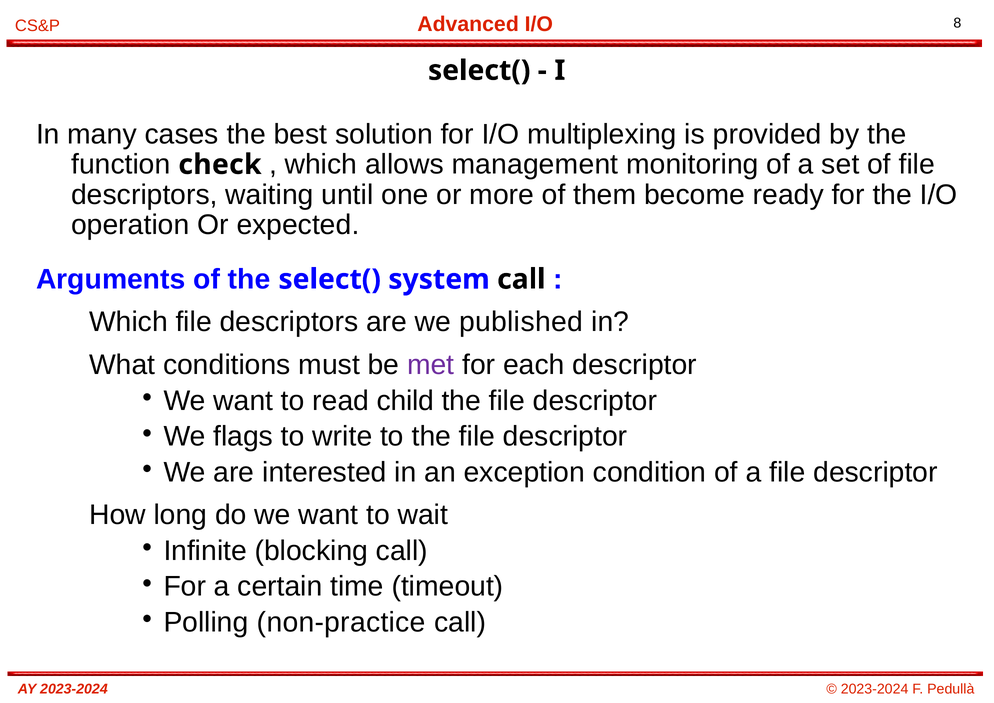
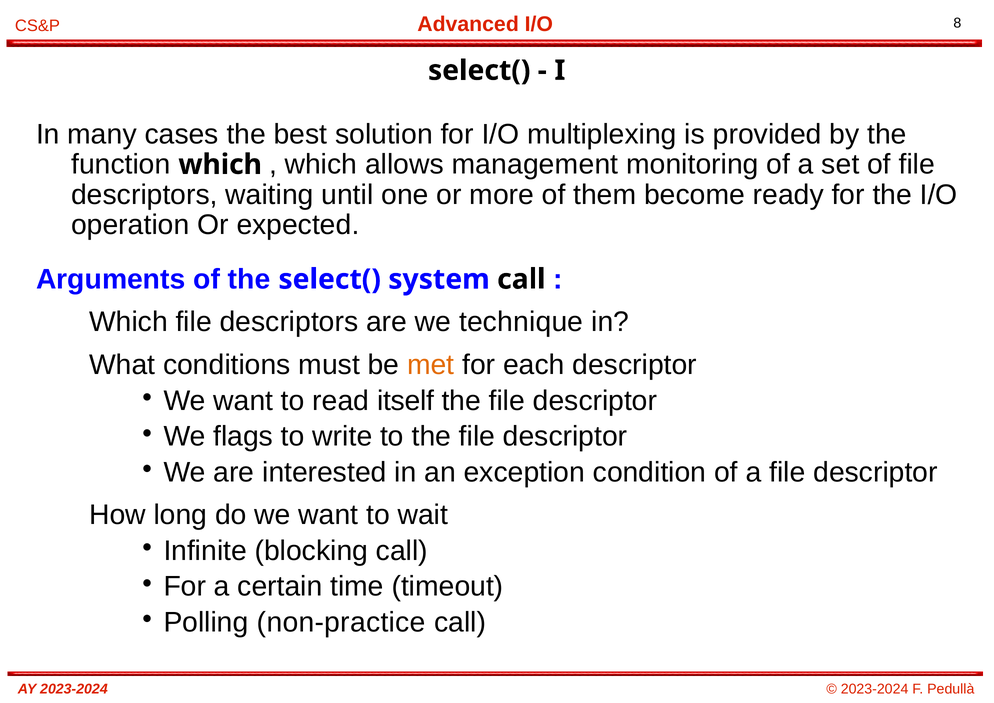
function check: check -> which (220, 165)
published: published -> technique (521, 322)
met colour: purple -> orange (431, 365)
child: child -> itself (406, 401)
